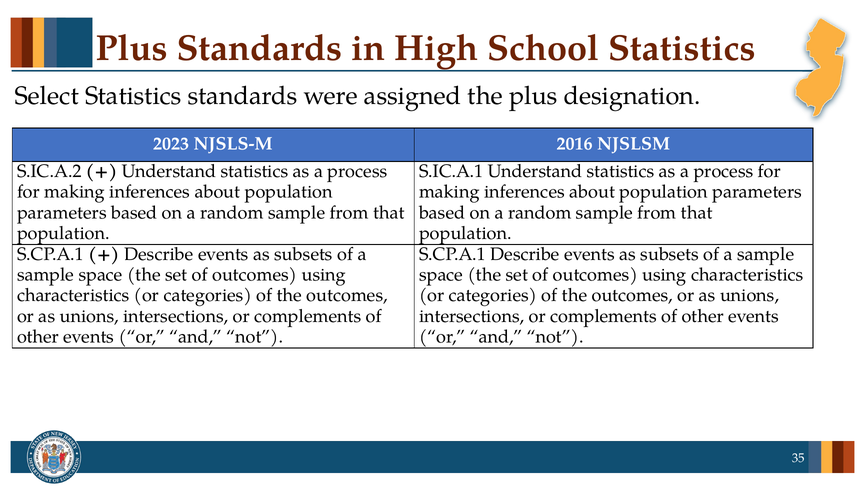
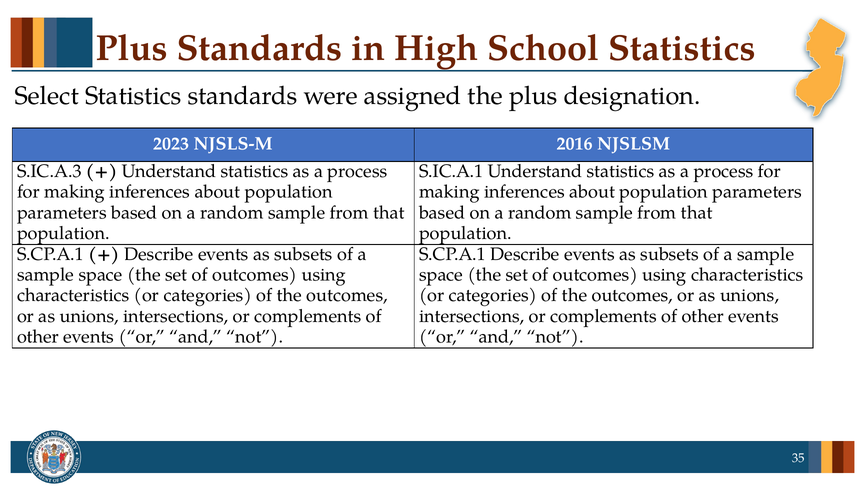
S.IC.A.2: S.IC.A.2 -> S.IC.A.3 (49, 171)
